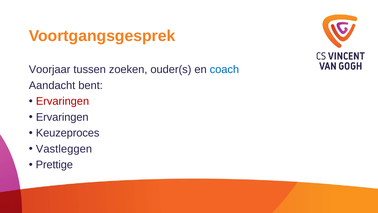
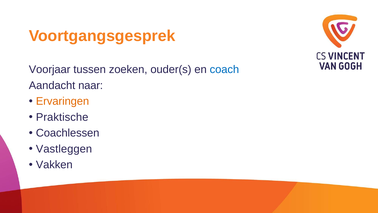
bent: bent -> naar (91, 85)
Ervaringen colour: red -> orange (63, 101)
Ervaringen: Ervaringen -> Praktische (62, 117)
Keuzeproces: Keuzeproces -> Coachlessen (68, 133)
Prettige: Prettige -> Vakken (54, 165)
